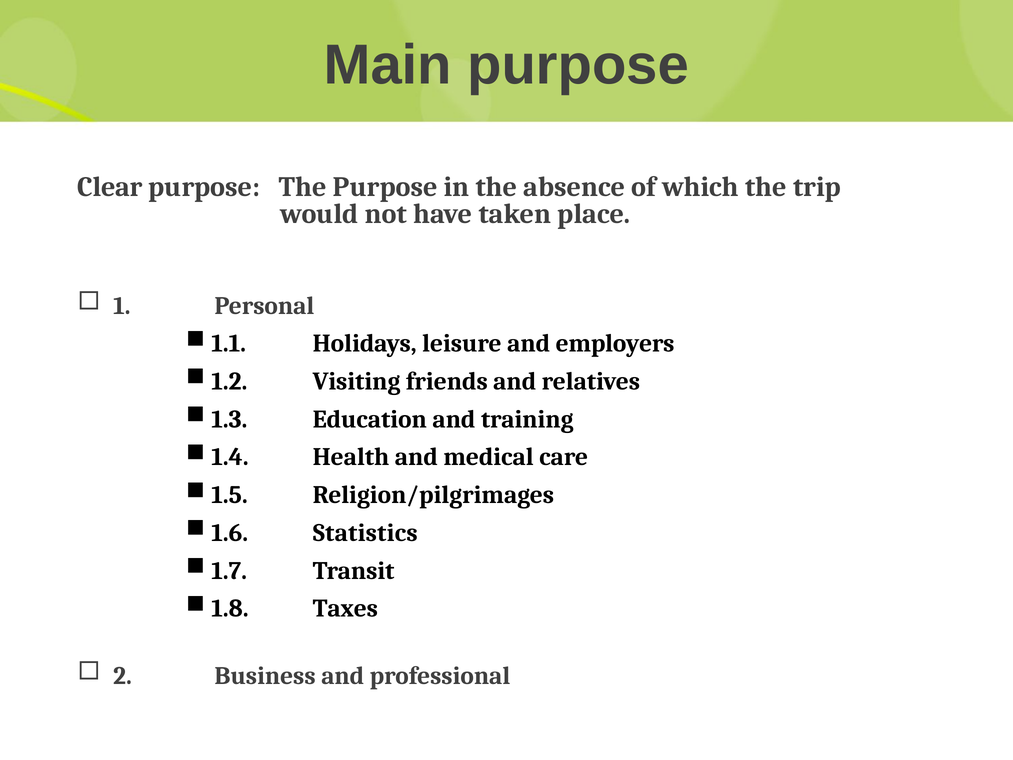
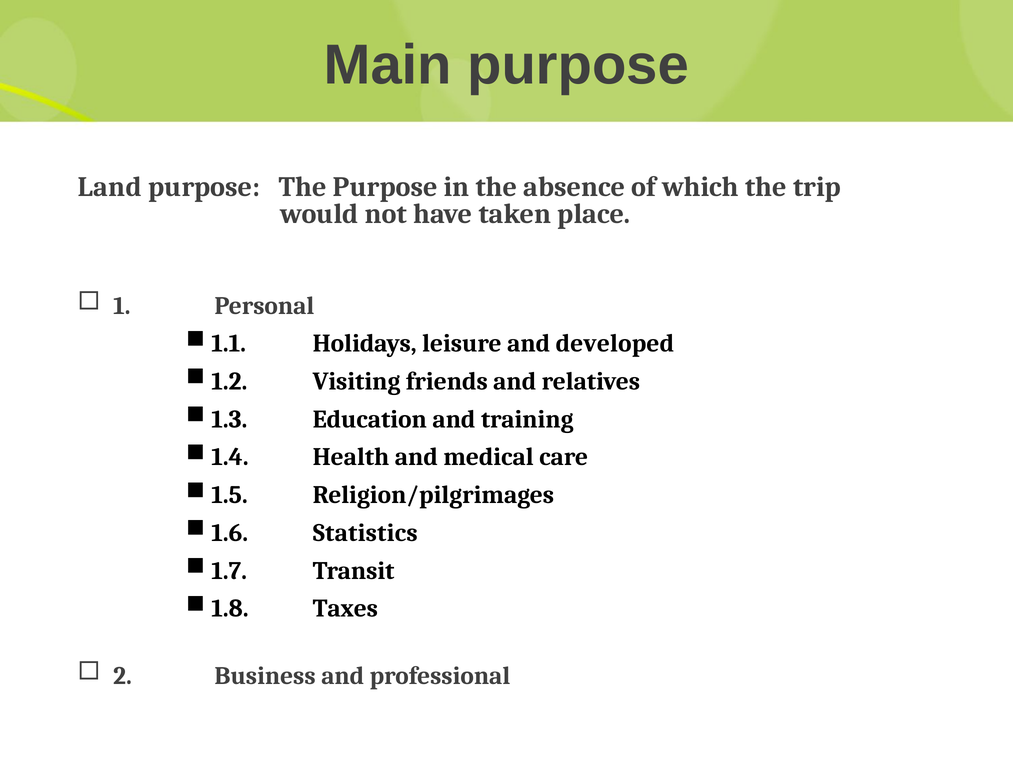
Clear: Clear -> Land (110, 187)
employers: employers -> developed (615, 343)
